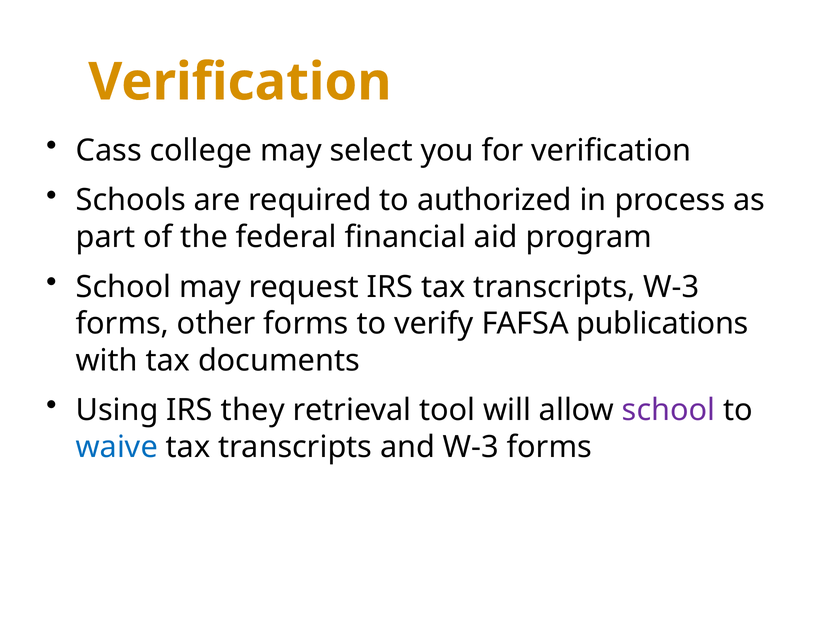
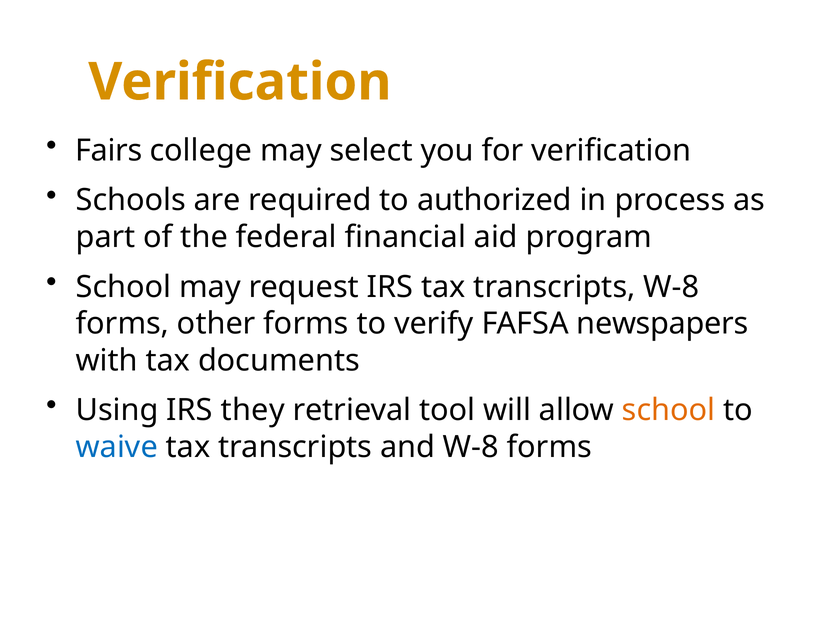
Cass: Cass -> Fairs (109, 151)
transcripts W-3: W-3 -> W-8 (671, 287)
publications: publications -> newspapers (662, 324)
school colour: purple -> orange (669, 410)
and W-3: W-3 -> W-8 (471, 447)
